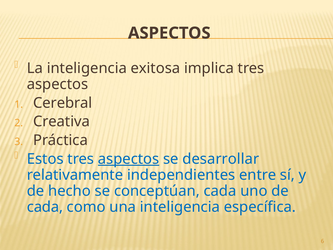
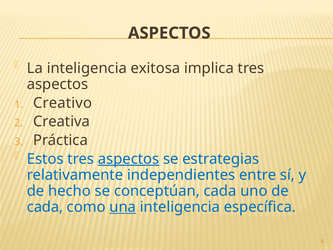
Cerebral: Cerebral -> Creativo (63, 103)
desarrollar: desarrollar -> estrategias (221, 159)
una underline: none -> present (123, 207)
